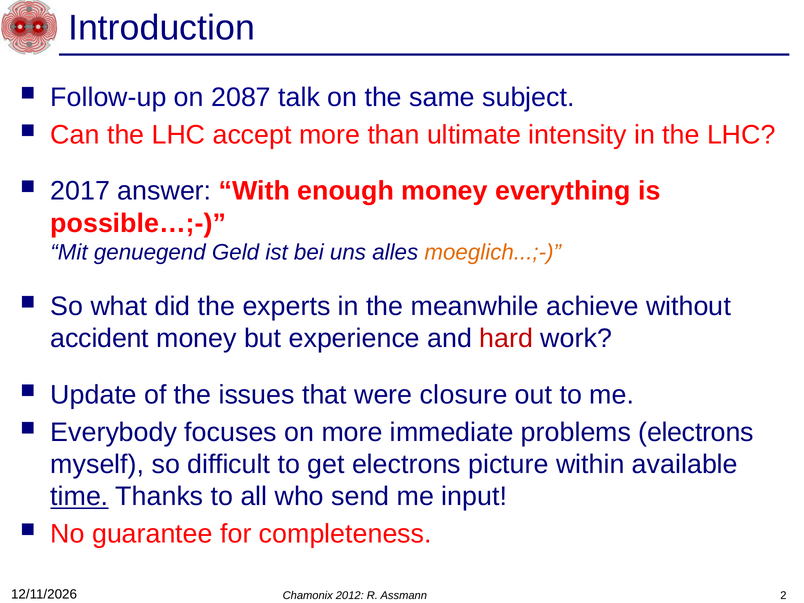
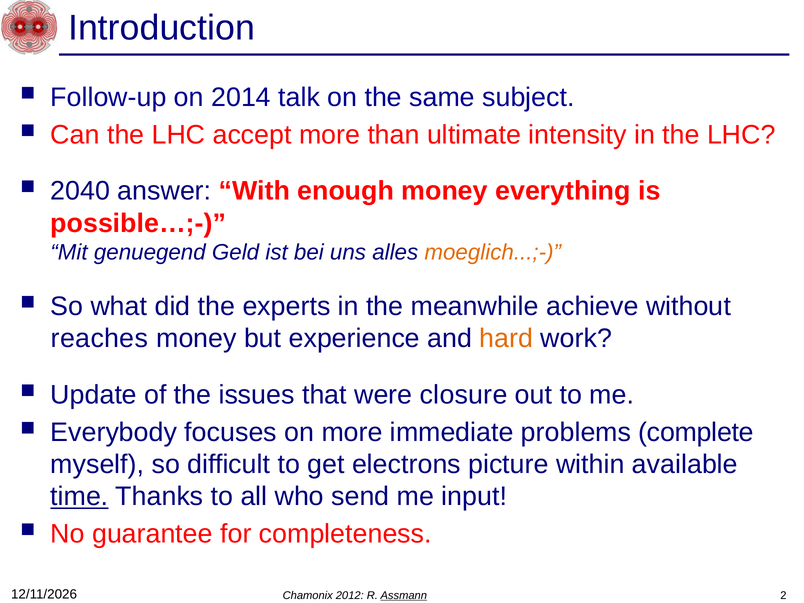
2087: 2087 -> 2014 (241, 97)
2017: 2017 -> 2040 (80, 191)
accident: accident -> reaches (99, 338)
hard colour: red -> orange (506, 338)
problems electrons: electrons -> complete (696, 432)
Assmann underline: none -> present (404, 595)
